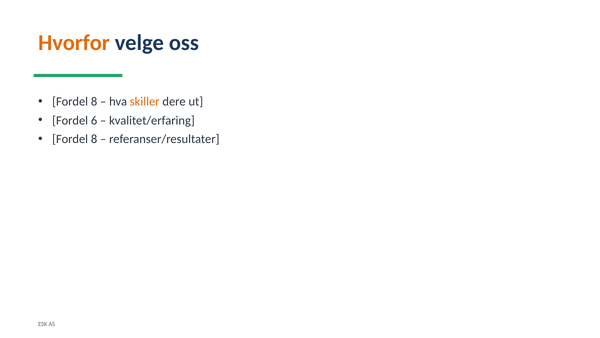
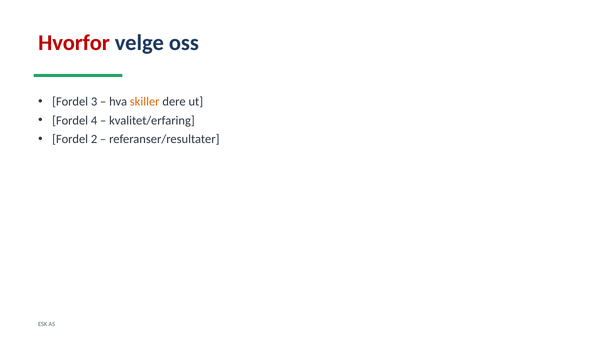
Hvorfor colour: orange -> red (74, 43)
8: 8 -> 3 (94, 102)
6: 6 -> 4 (94, 120)
8: 8 -> 2 (94, 139)
